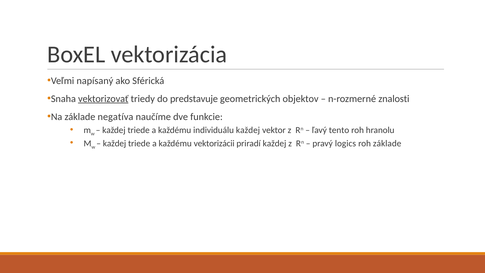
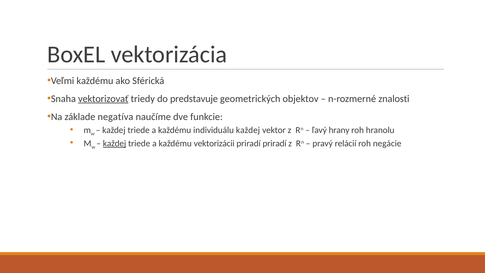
Veľmi napísaný: napísaný -> každému (95, 81)
tento: tento -> hrany (339, 130)
každej underline: none -> present (115, 143)
priradí každej: každej -> priradí (275, 143)
logics: logics -> relácií (346, 143)
roh základe: základe -> negácie (387, 143)
